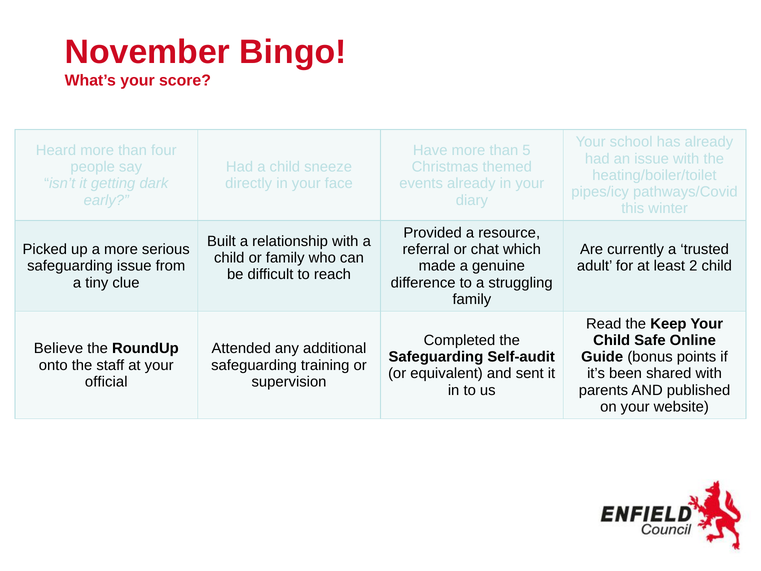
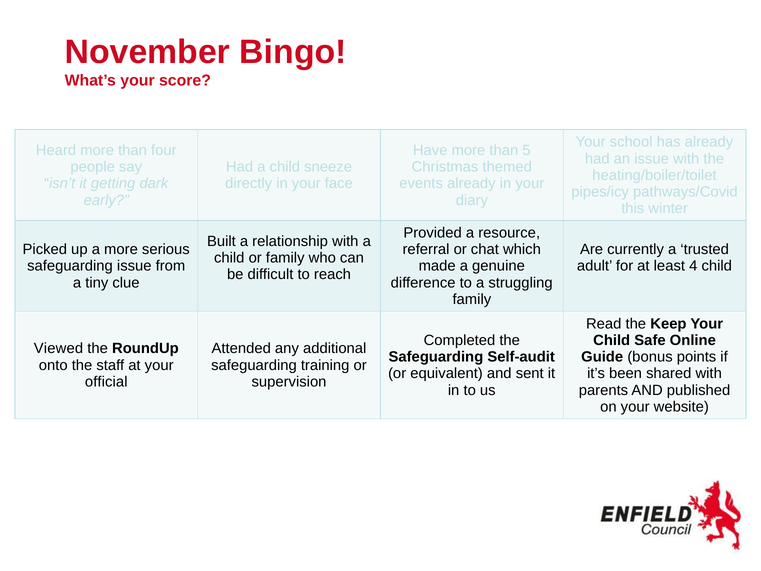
2: 2 -> 4 (693, 266)
Believe: Believe -> Viewed (58, 348)
